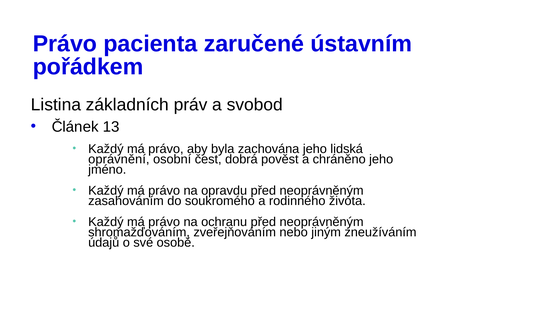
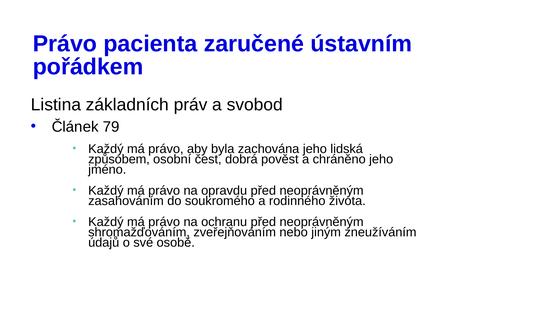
13: 13 -> 79 (111, 127)
oprávnění: oprávnění -> způsobem (119, 159)
